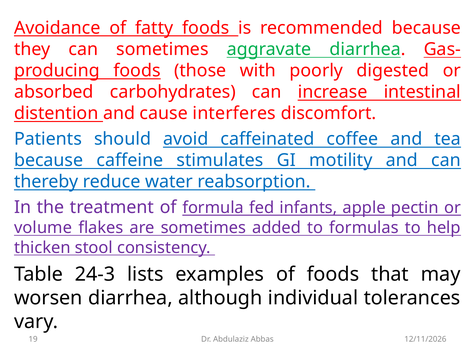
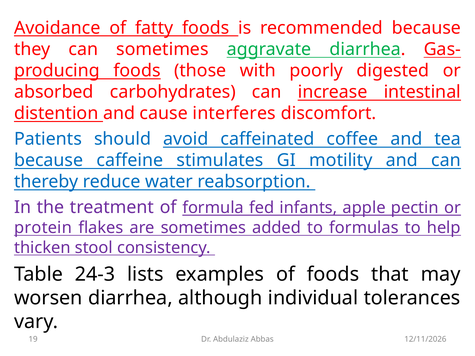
volume: volume -> protein (43, 228)
